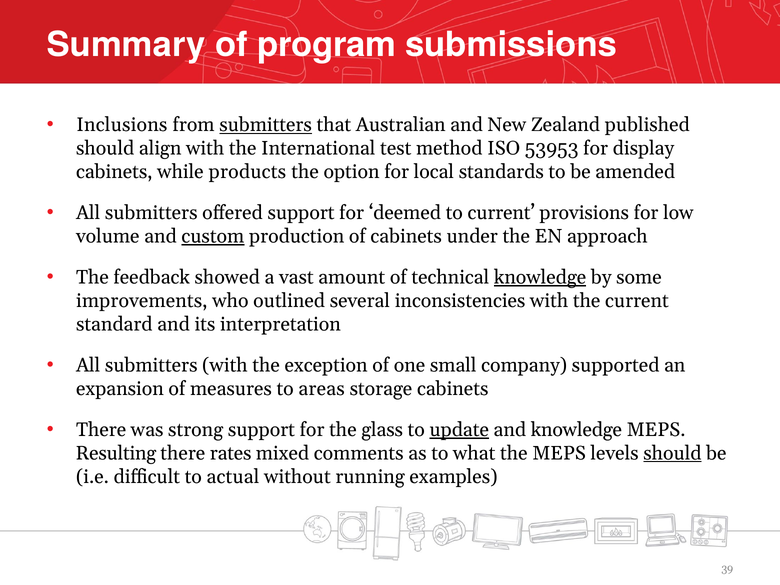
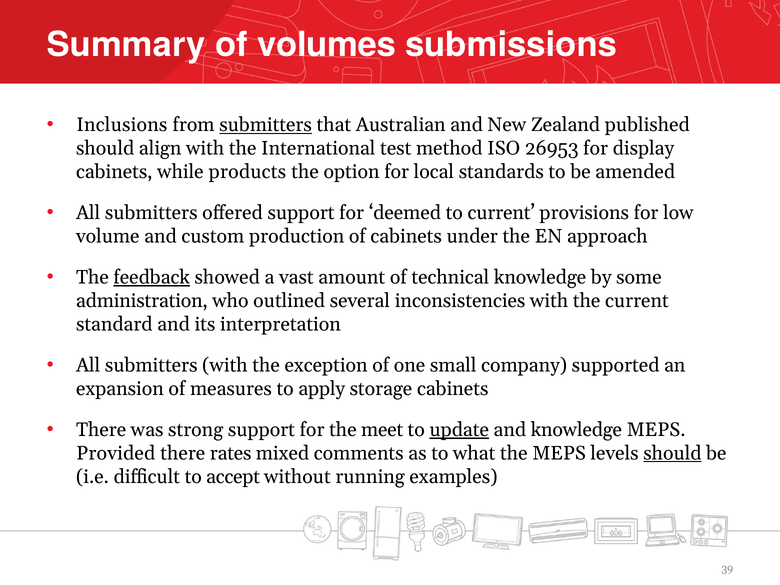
program: program -> volumes (327, 45)
53953: 53953 -> 26953 (552, 148)
custom underline: present -> none (213, 236)
feedback underline: none -> present (152, 277)
knowledge underline: present -> none (540, 277)
improvements: improvements -> administration (142, 301)
areas: areas -> apply (322, 389)
glass: glass -> meet (382, 430)
Resulting: Resulting -> Provided (116, 453)
actual: actual -> accept (233, 477)
